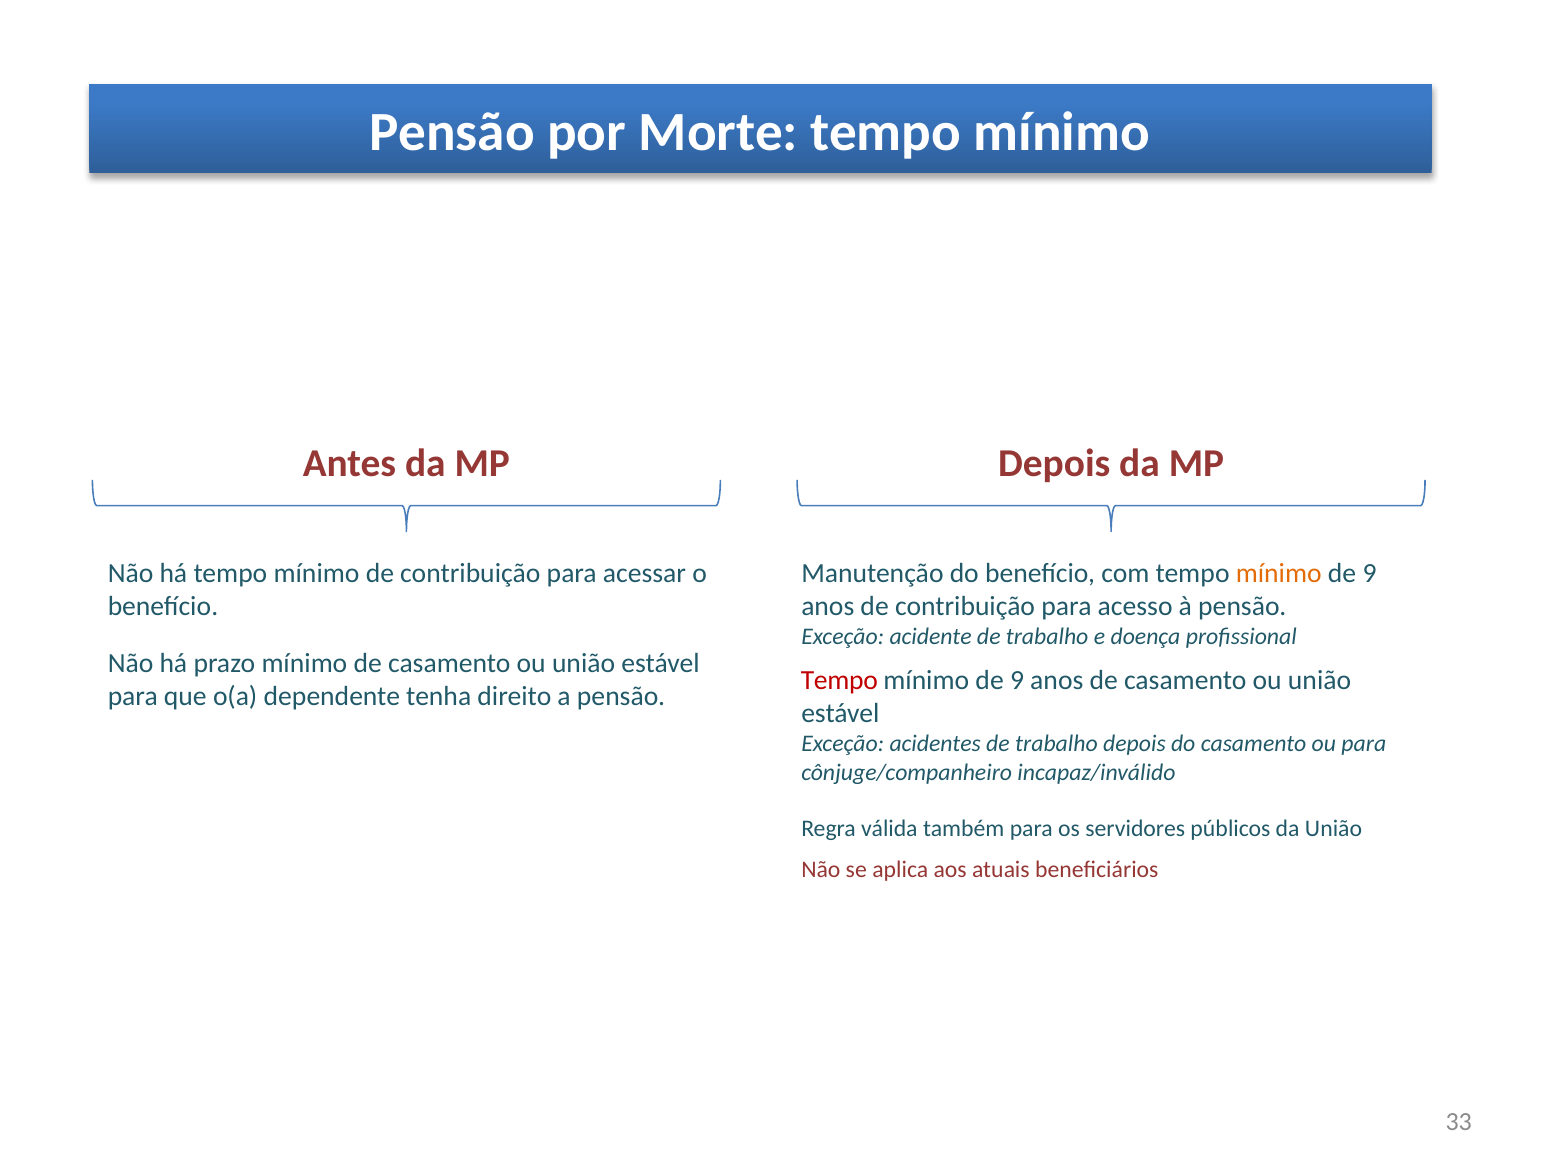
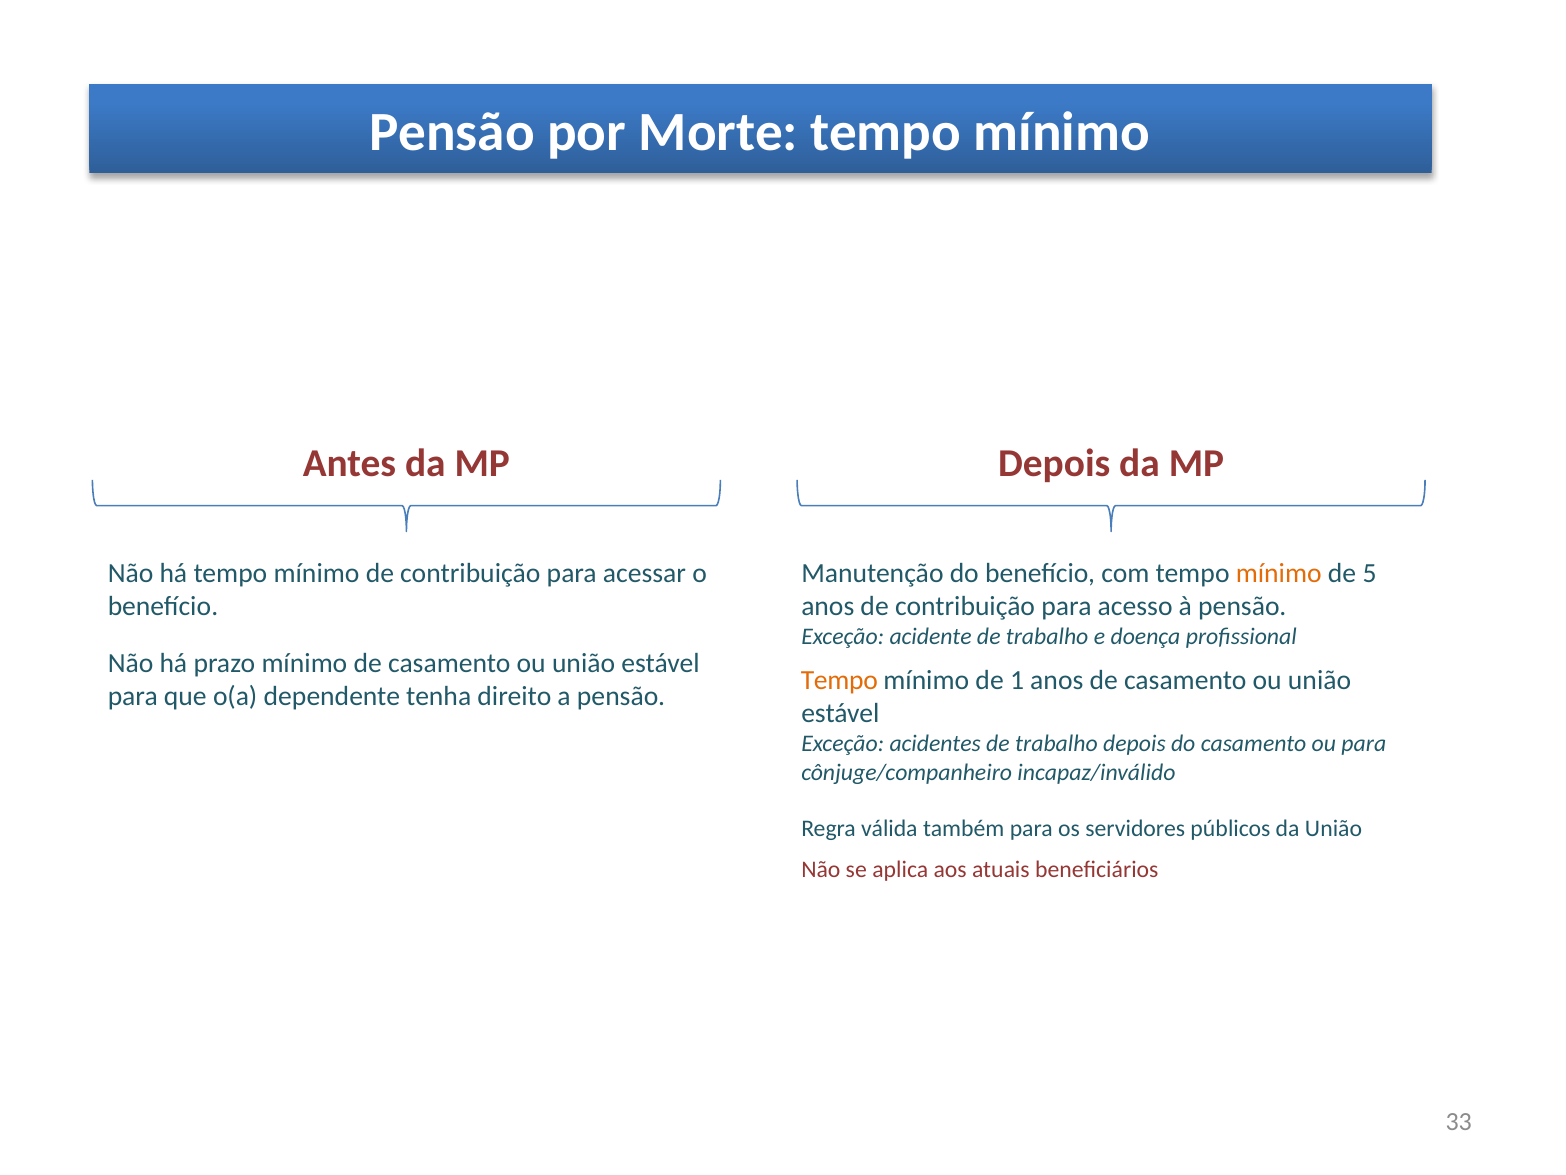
9: 9 -> 5 (1370, 573)
Tempo colour: red -> orange (839, 680)
9: 9 -> 1 (1017, 680)
